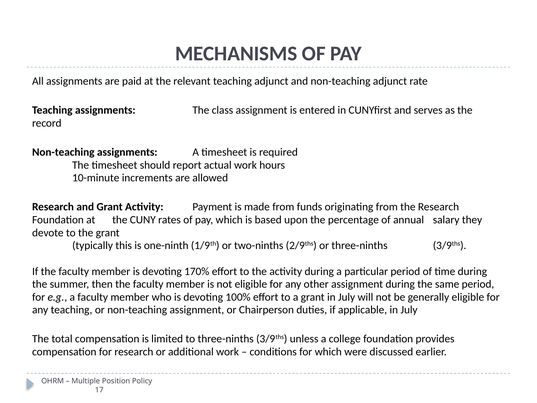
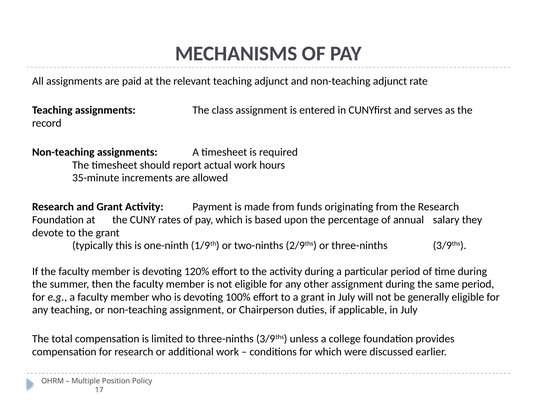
10-minute: 10-minute -> 35-minute (96, 178)
170%: 170% -> 120% (197, 271)
